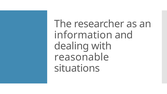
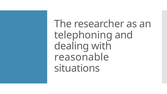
information: information -> telephoning (83, 35)
